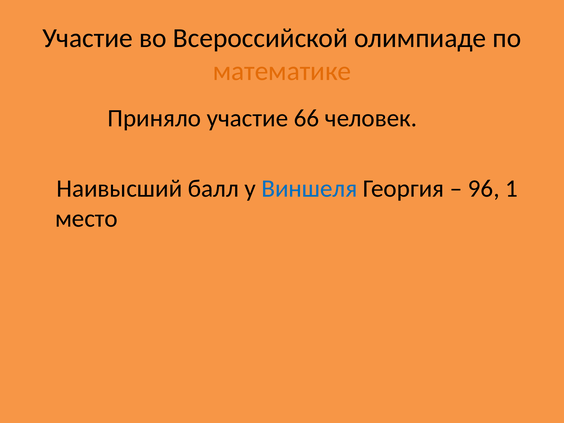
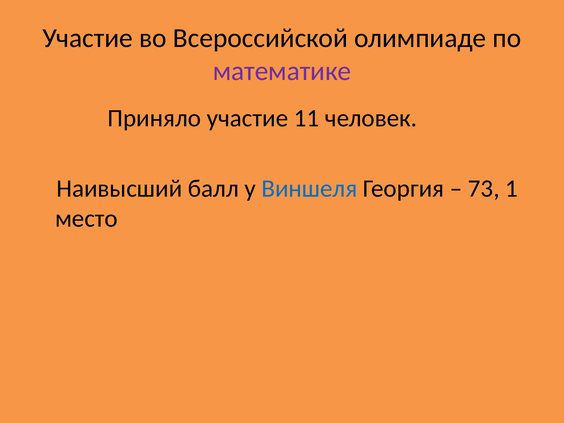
математике colour: orange -> purple (282, 71)
66: 66 -> 11 (307, 118)
96: 96 -> 73 (484, 189)
